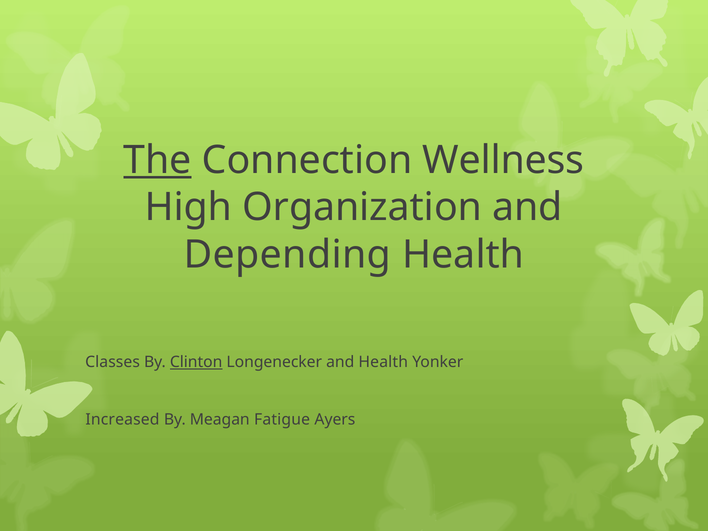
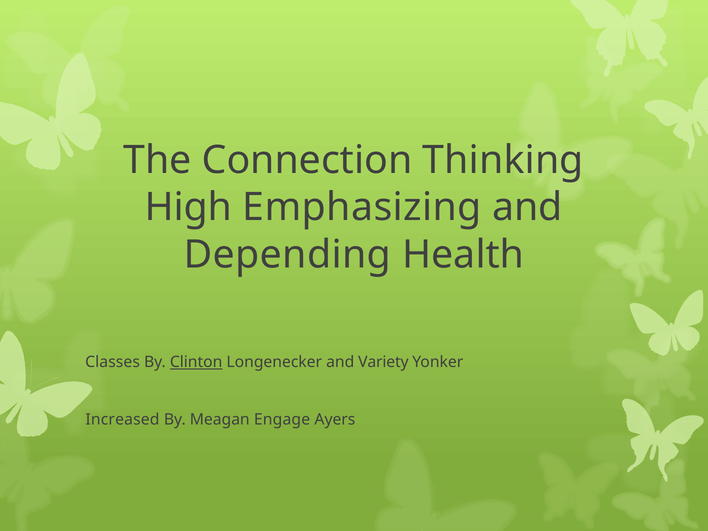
The underline: present -> none (157, 160)
Wellness: Wellness -> Thinking (503, 160)
Organization: Organization -> Emphasizing (362, 207)
and Health: Health -> Variety (383, 362)
Fatigue: Fatigue -> Engage (282, 420)
